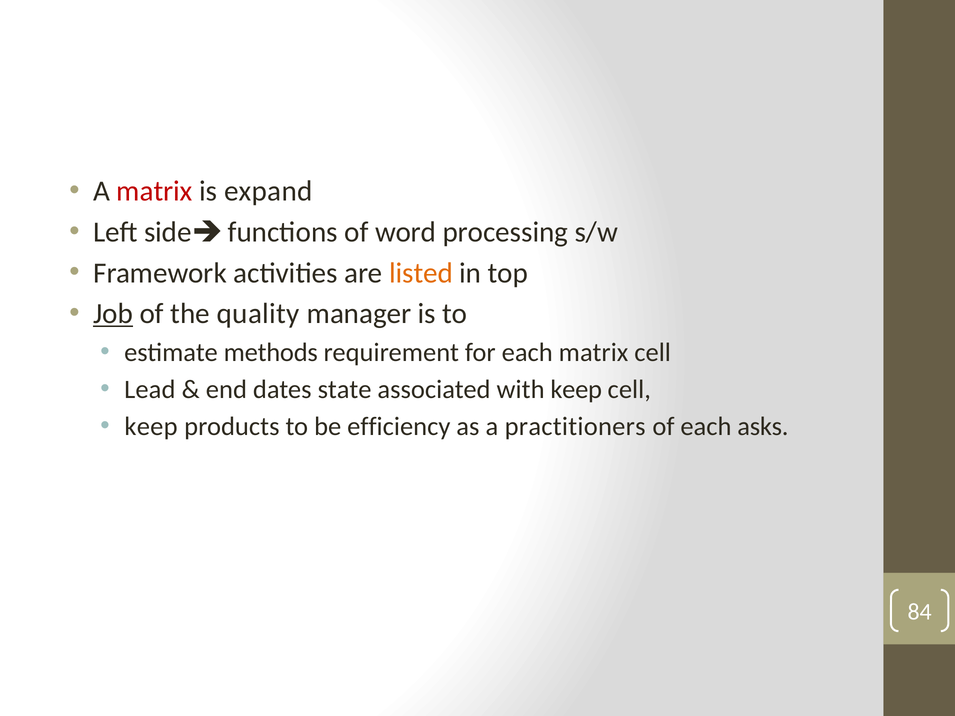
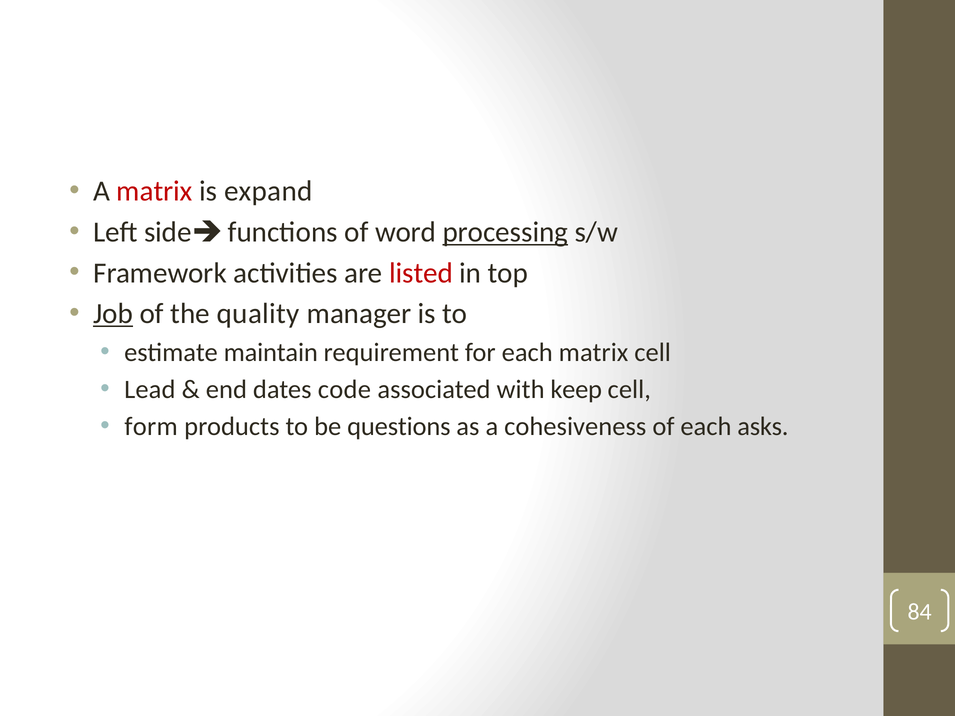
processing underline: none -> present (505, 232)
listed colour: orange -> red (421, 273)
methods: methods -> maintain (271, 352)
state: state -> code (344, 390)
keep: keep -> form (151, 427)
efficiency: efficiency -> questions (399, 427)
practitioners: practitioners -> cohesiveness (575, 427)
